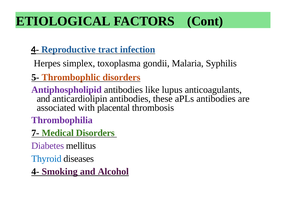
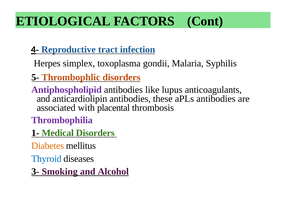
7-: 7- -> 1- (35, 133)
Diabetes colour: purple -> orange (48, 145)
4-: 4- -> 3- (35, 171)
